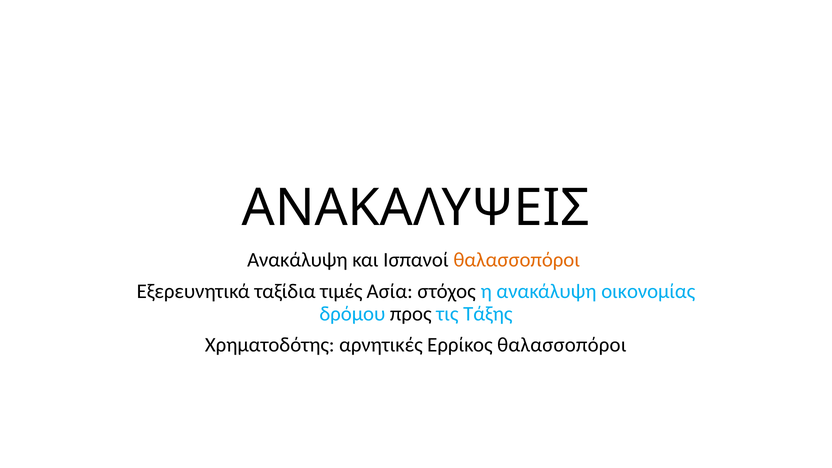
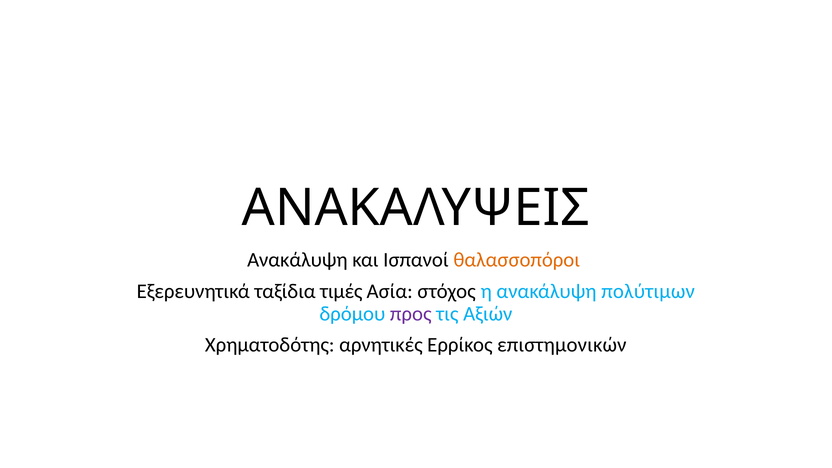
οικονομίας: οικονομίας -> πολύτιμων (648, 291)
προς colour: black -> purple (411, 314)
Τάξης: Τάξης -> Αξιών (488, 314)
Ερρίκος θαλασσοπόροι: θαλασσοπόροι -> επιστημονικών (562, 345)
